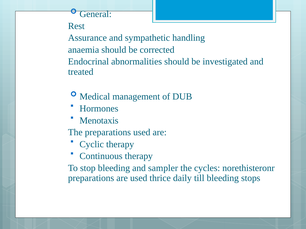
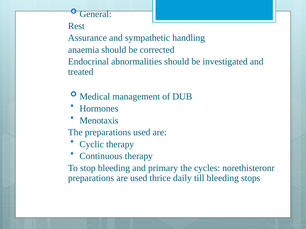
sampler: sampler -> primary (163, 168)
